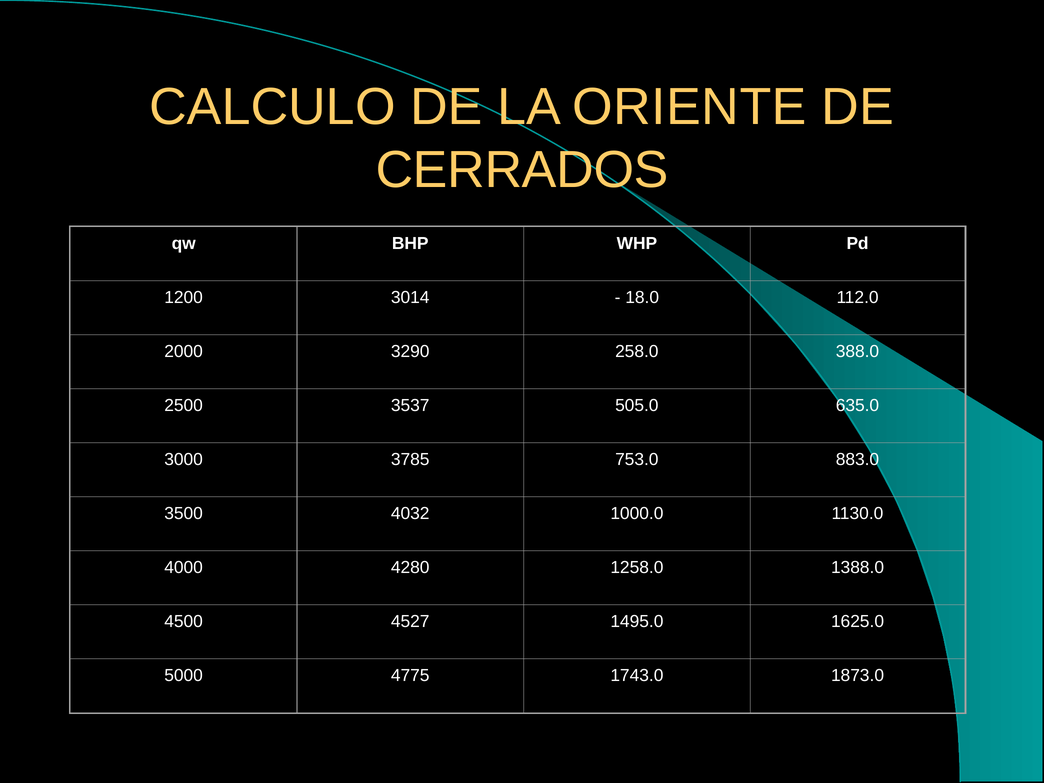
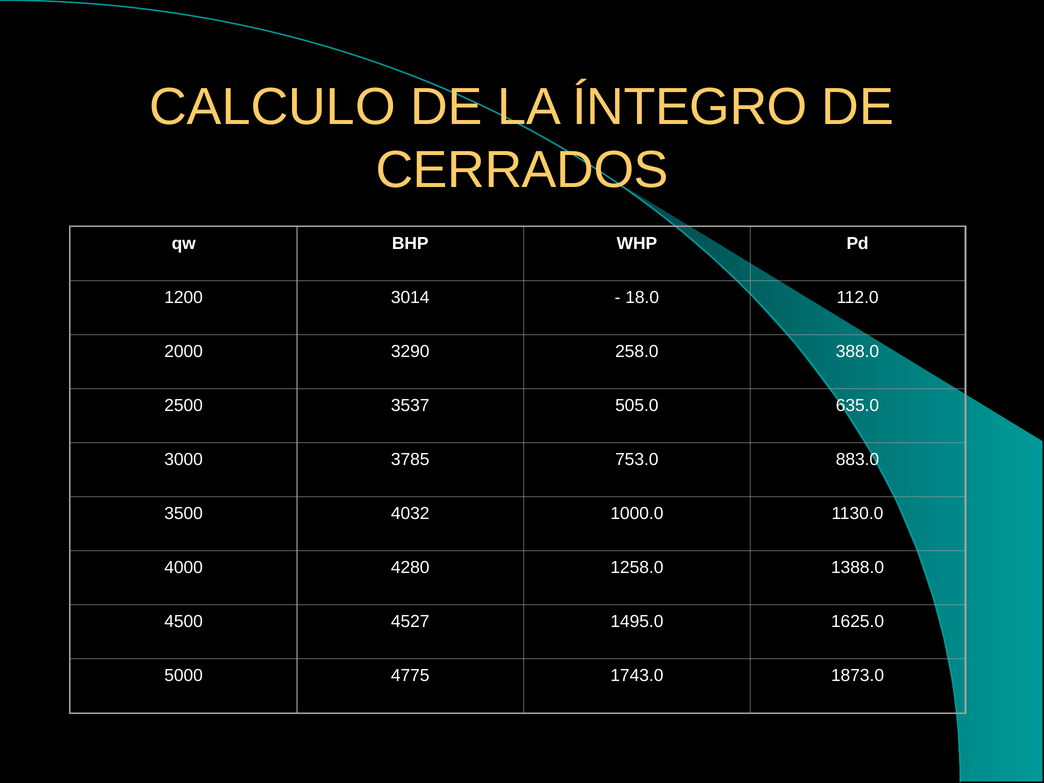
ORIENTE: ORIENTE -> ÍNTEGRO (690, 107)
